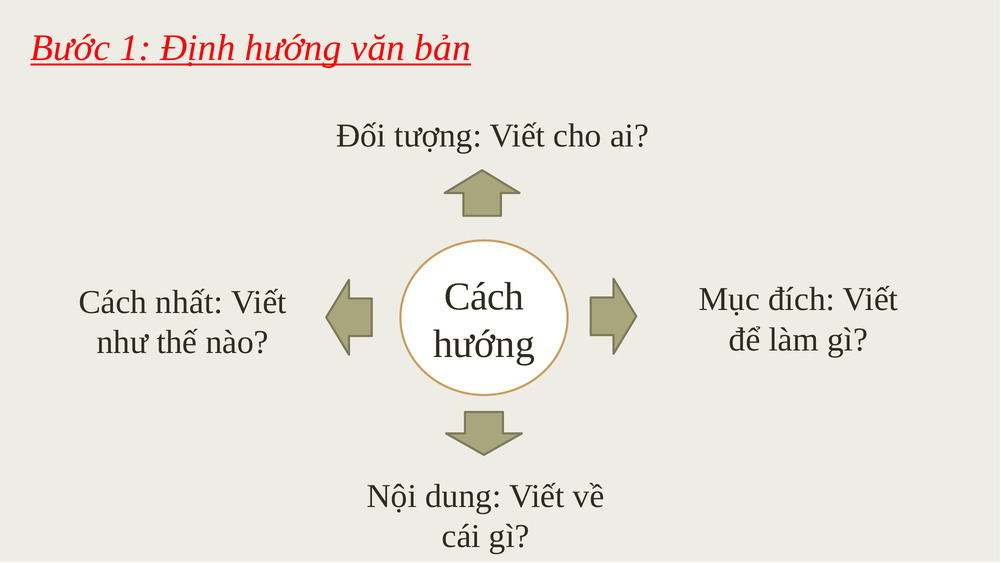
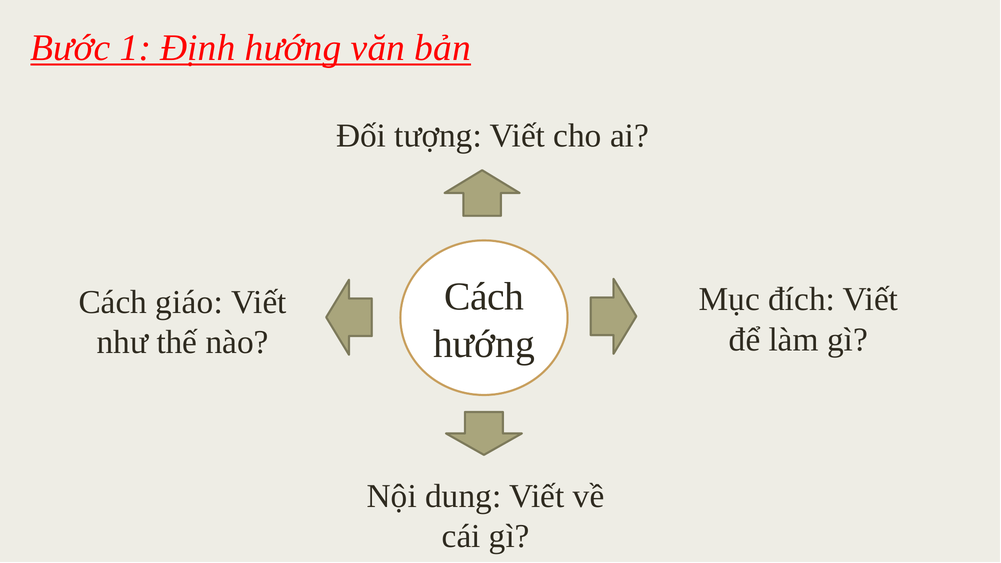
nhất: nhất -> giáo (189, 302)
